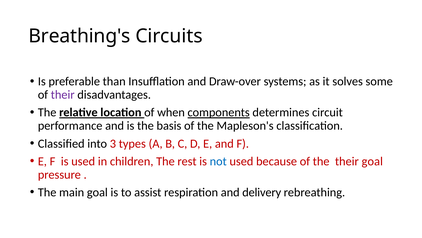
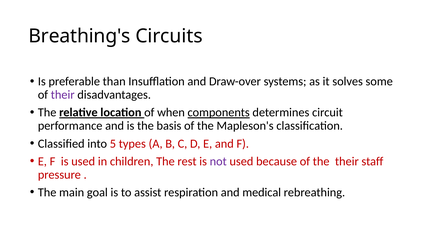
3: 3 -> 5 (113, 143)
not colour: blue -> purple (218, 161)
their goal: goal -> staff (372, 161)
delivery: delivery -> medical (262, 192)
